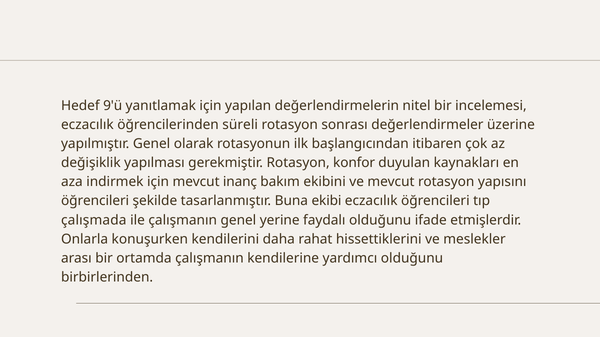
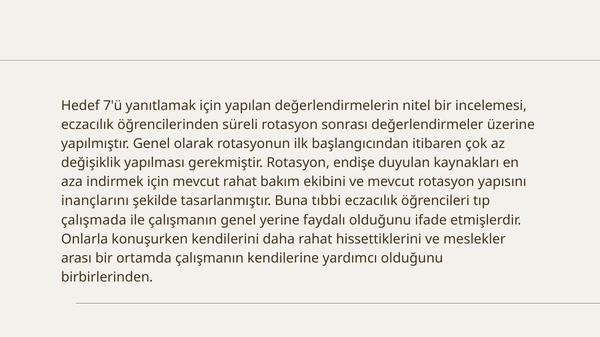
9'ü: 9'ü -> 7'ü (113, 106)
konfor: konfor -> endişe (354, 163)
mevcut inanç: inanç -> rahat (240, 182)
öğrencileri: öğrencileri -> inançlarını (95, 201)
ekibi: ekibi -> tıbbi (326, 201)
